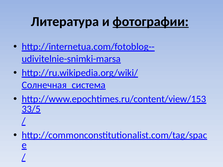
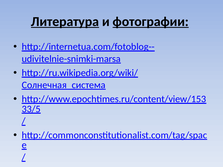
Литература underline: none -> present (65, 22)
